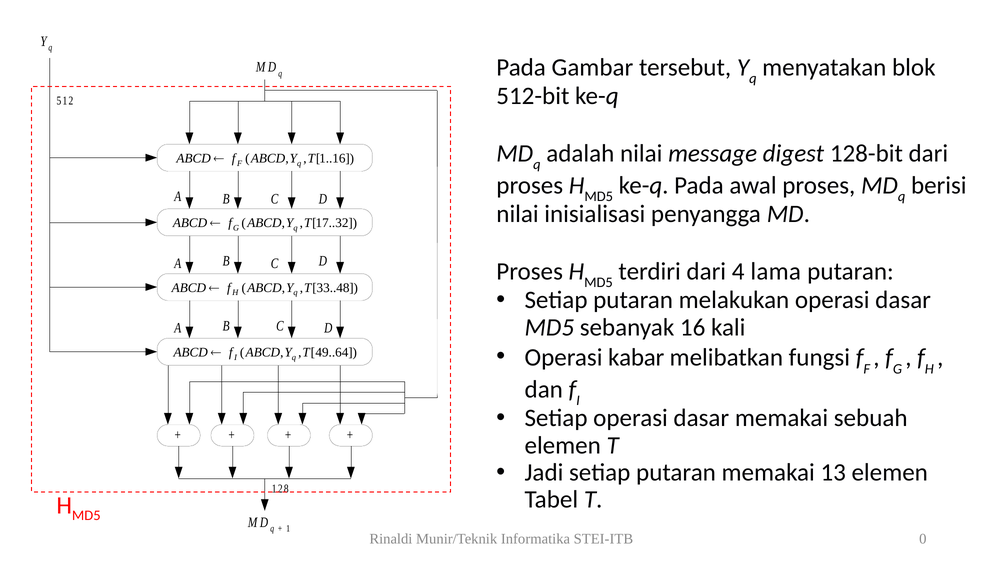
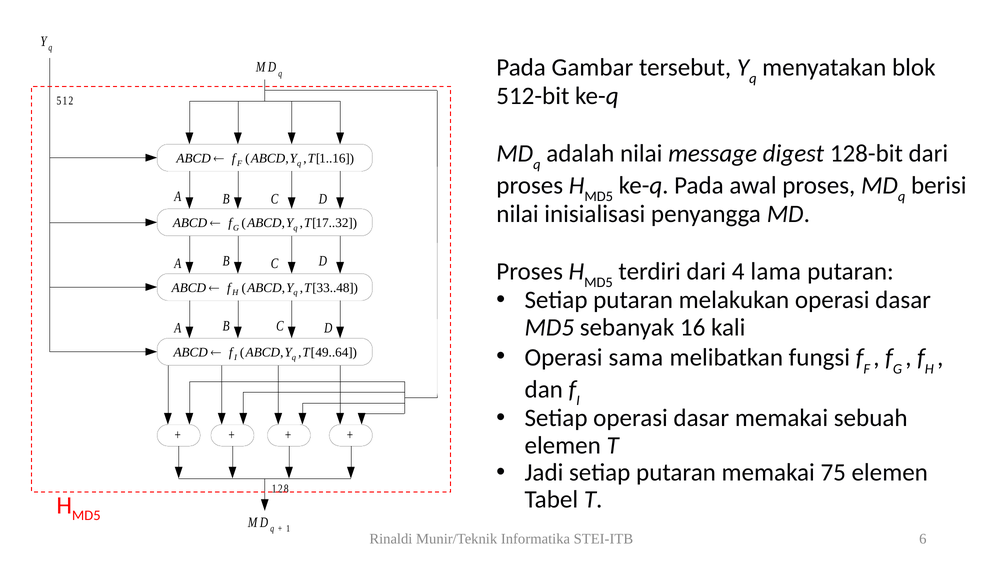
kabar: kabar -> sama (636, 358)
13: 13 -> 75 (833, 472)
0: 0 -> 6 (923, 539)
